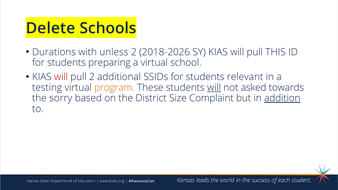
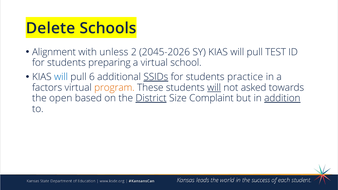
Durations: Durations -> Alignment (54, 52)
2018-2026: 2018-2026 -> 2045-2026 (165, 52)
THIS: THIS -> TEST (276, 52)
will colour: red -> blue (61, 77)
pull 2: 2 -> 6 (92, 77)
SSIDs underline: none -> present (156, 77)
relevant: relevant -> practice (245, 77)
testing: testing -> factors (47, 88)
sorry: sorry -> open (61, 98)
District underline: none -> present (151, 98)
